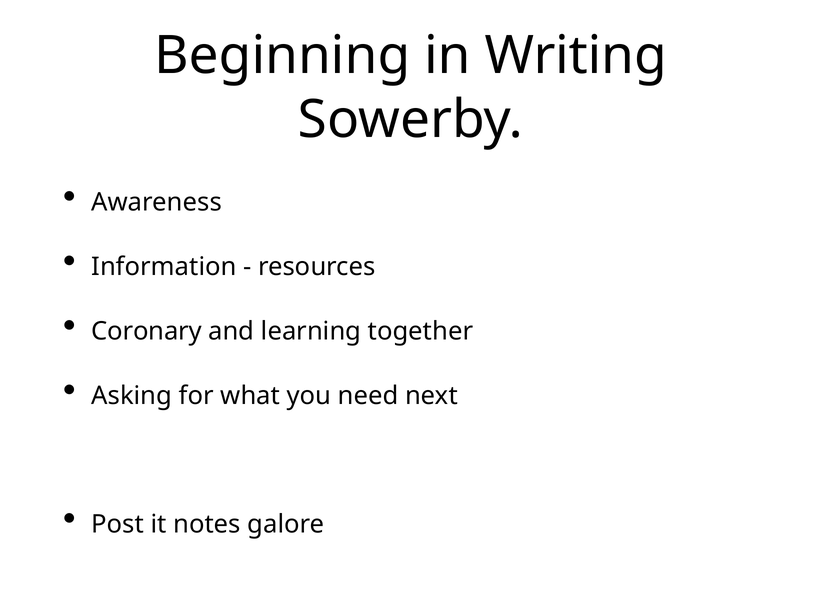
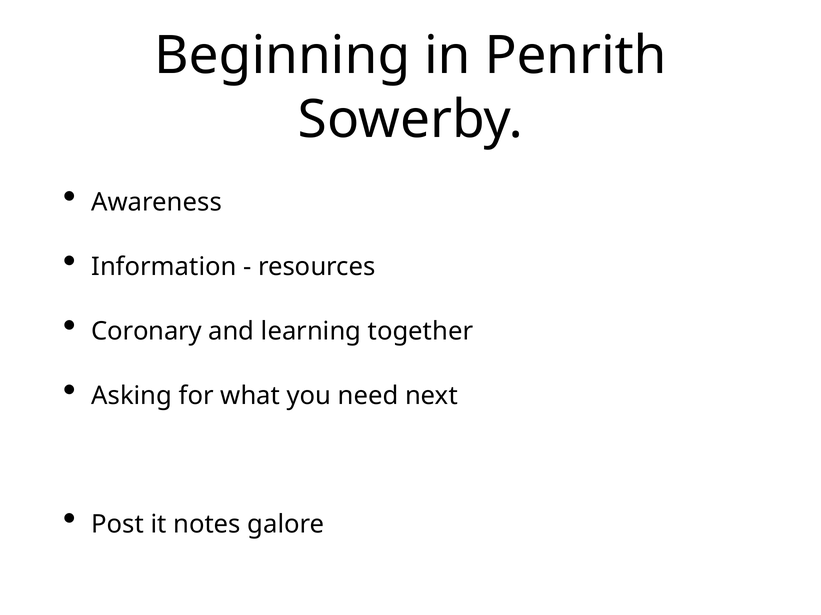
Writing: Writing -> Penrith (576, 56)
